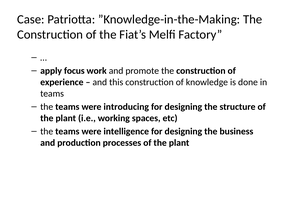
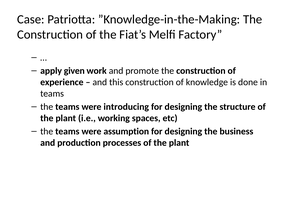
focus: focus -> given (74, 71)
intelligence: intelligence -> assumption (126, 132)
